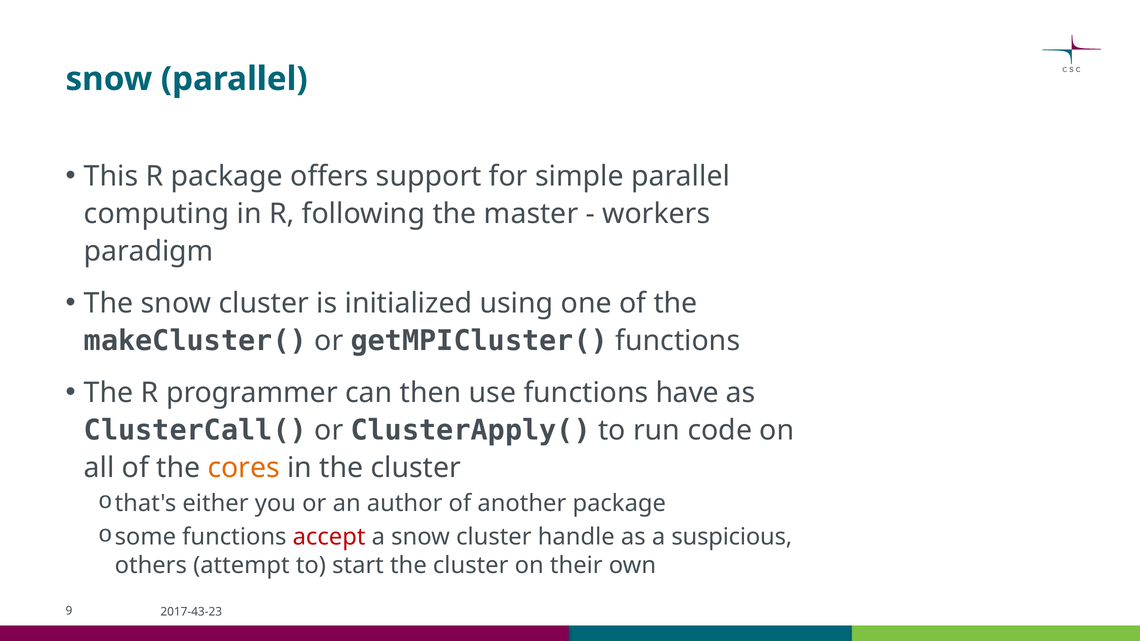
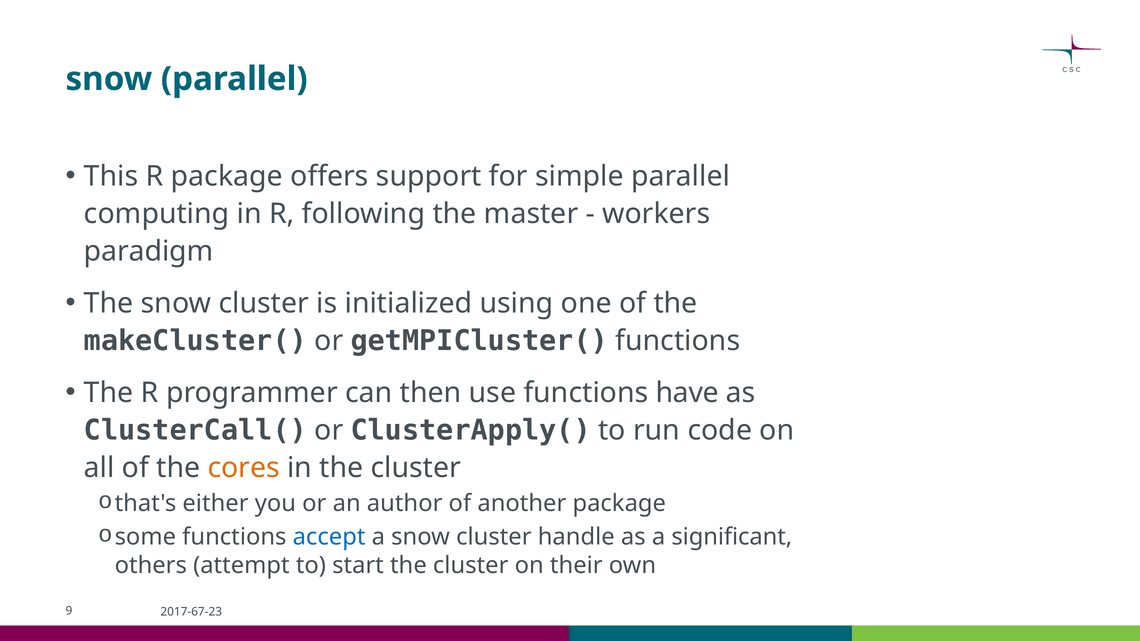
accept colour: red -> blue (329, 537)
suspicious: suspicious -> significant (732, 537)
2017-43-23: 2017-43-23 -> 2017-67-23 (191, 612)
